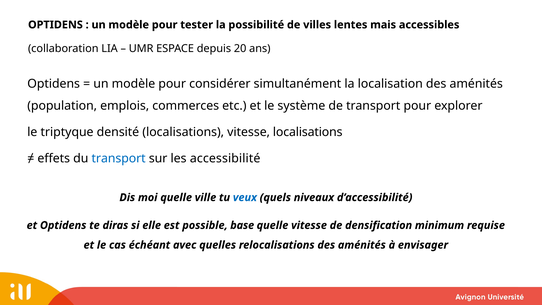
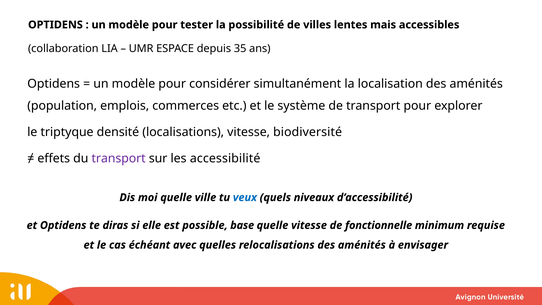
20: 20 -> 35 (240, 49)
vitesse localisations: localisations -> biodiversité (308, 132)
transport colour: blue -> purple (119, 158)
densification: densification -> fonctionnelle (379, 225)
